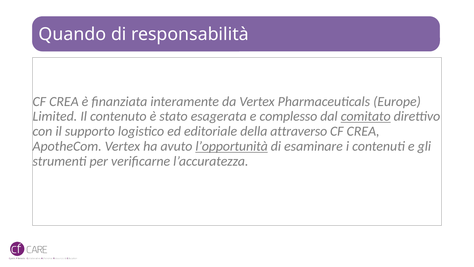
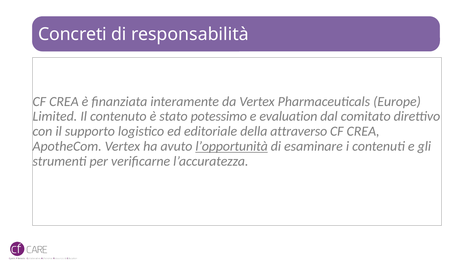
Quando: Quando -> Concreti (73, 34)
esagerata: esagerata -> potessimo (219, 116)
complesso: complesso -> evaluation (288, 116)
comitato underline: present -> none (366, 116)
